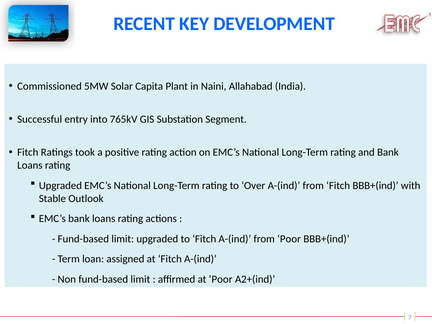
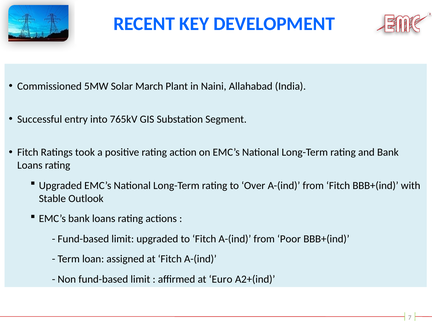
Capita: Capita -> March (149, 86)
at Poor: Poor -> Euro (221, 279)
